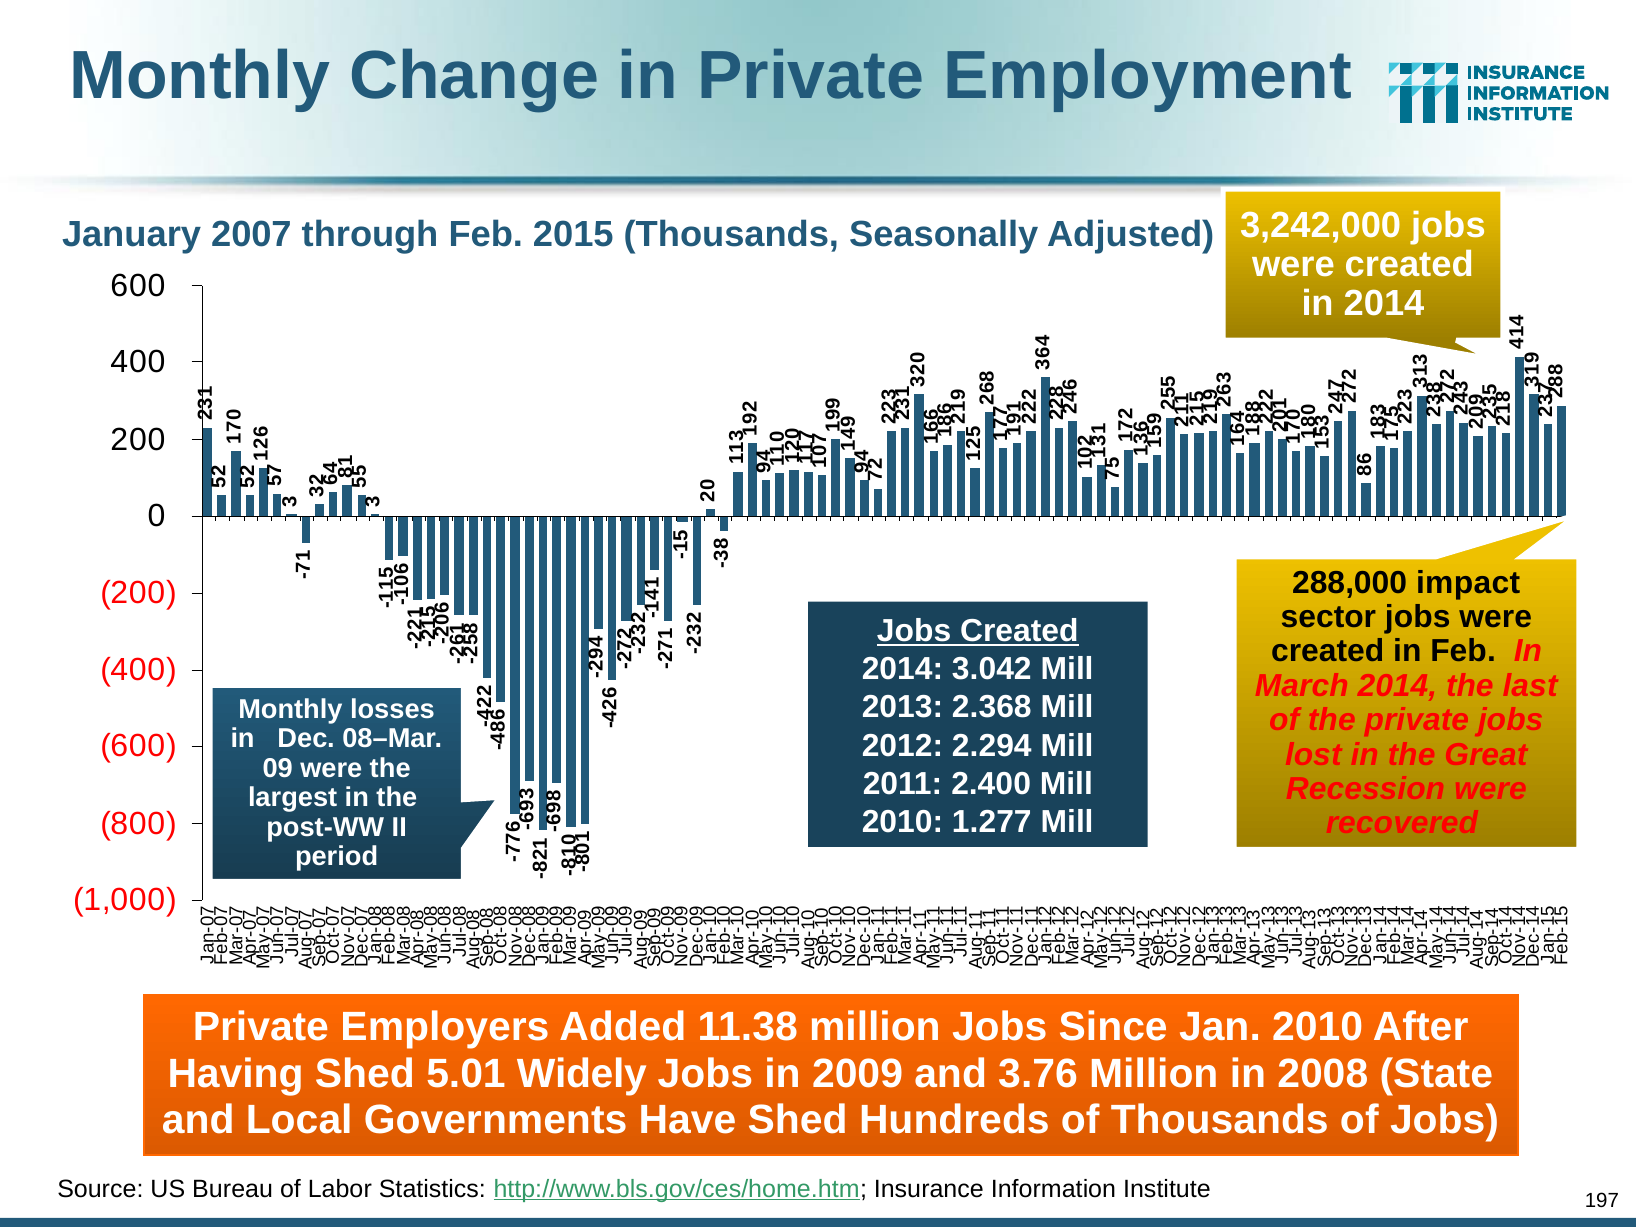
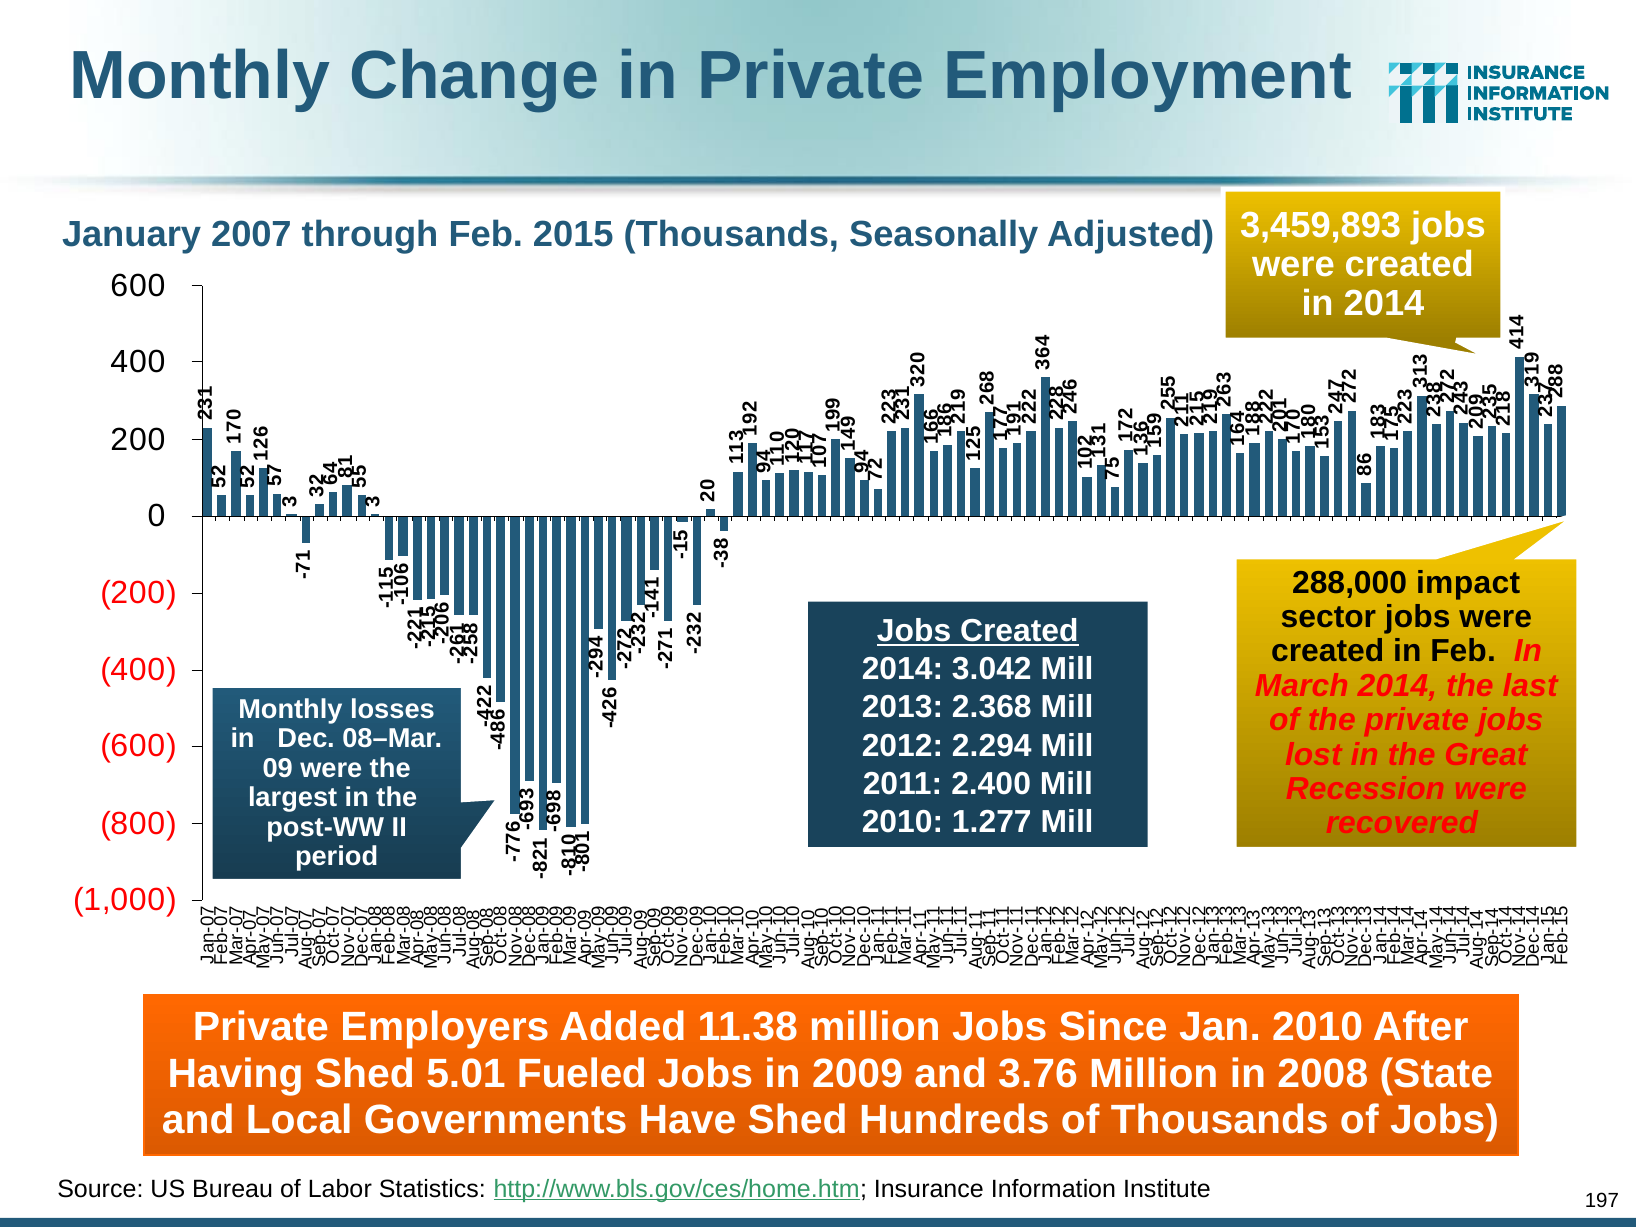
3,242,000: 3,242,000 -> 3,459,893 (1321, 225)
Widely: Widely -> Fueled (582, 1074)
